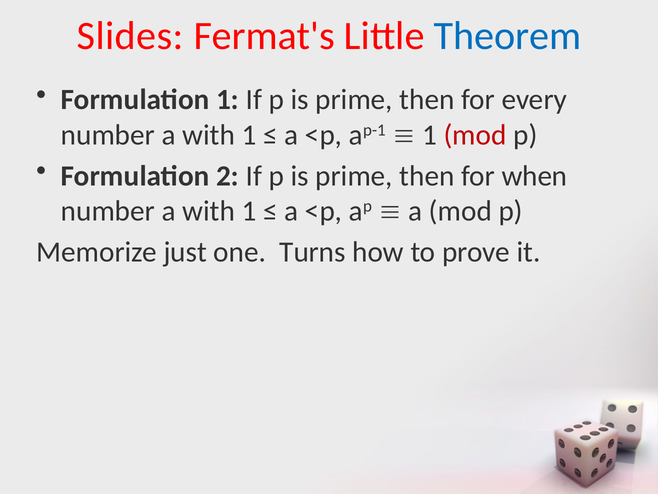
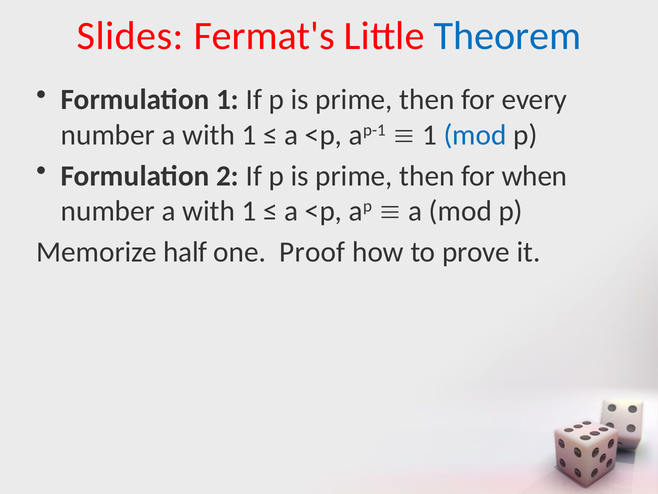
mod colour: red -> blue (475, 135)
just: just -> half (185, 252)
Turns: Turns -> Proof (312, 252)
